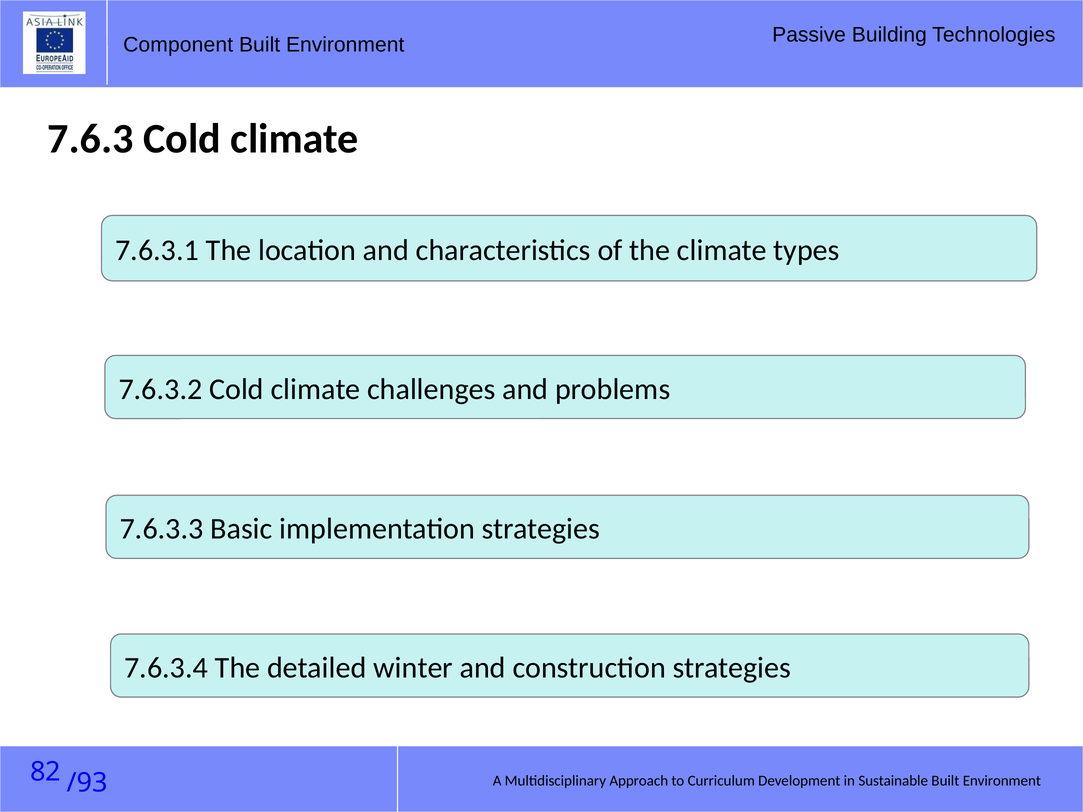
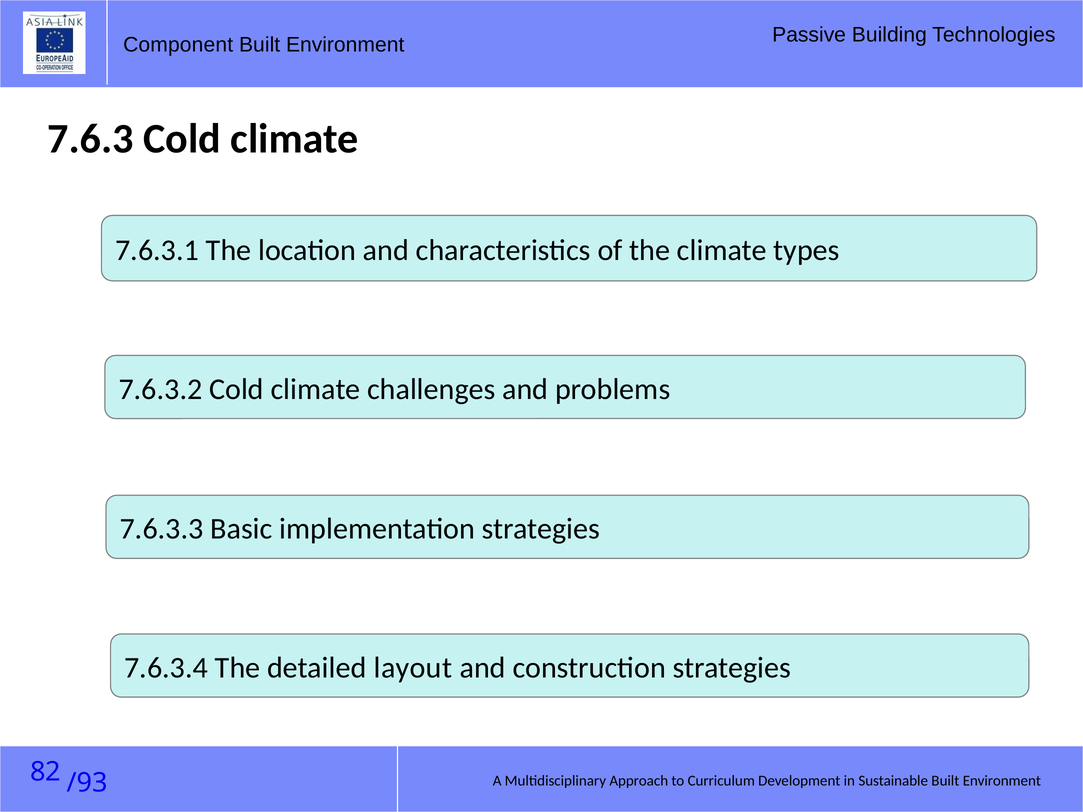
winter: winter -> layout (413, 668)
